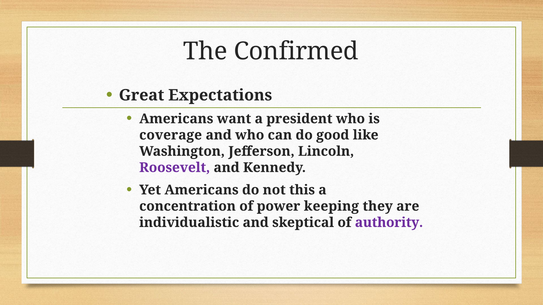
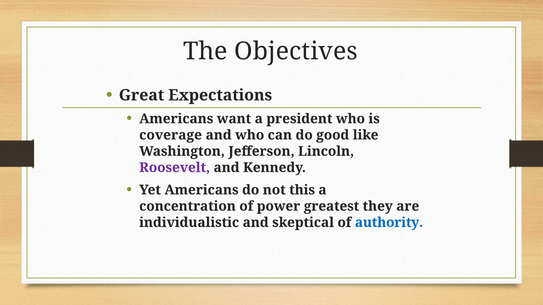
Confirmed: Confirmed -> Objectives (296, 51)
keeping: keeping -> greatest (331, 206)
authority colour: purple -> blue (389, 223)
